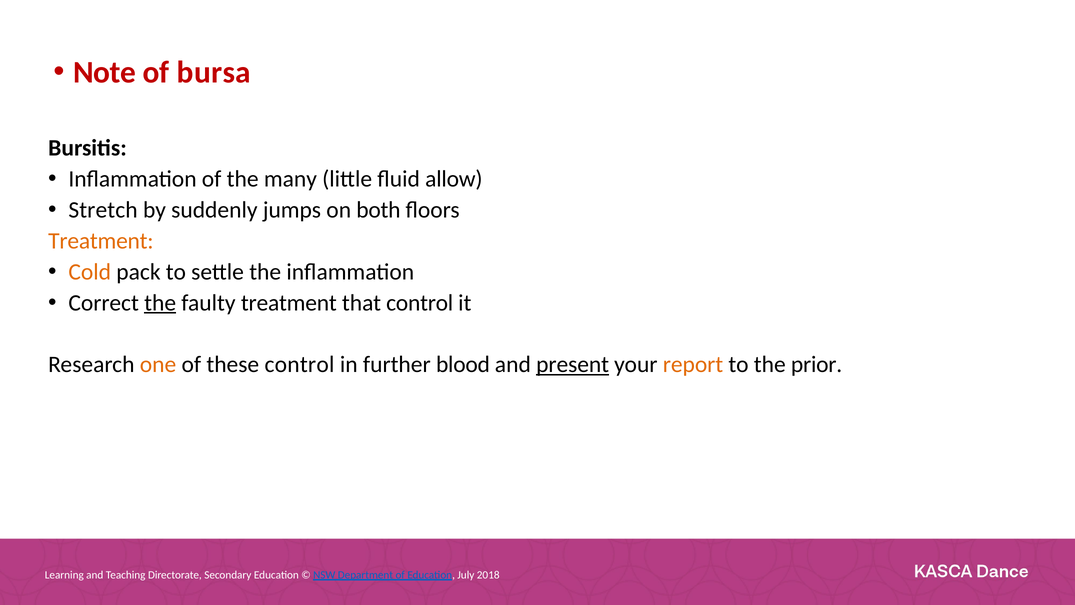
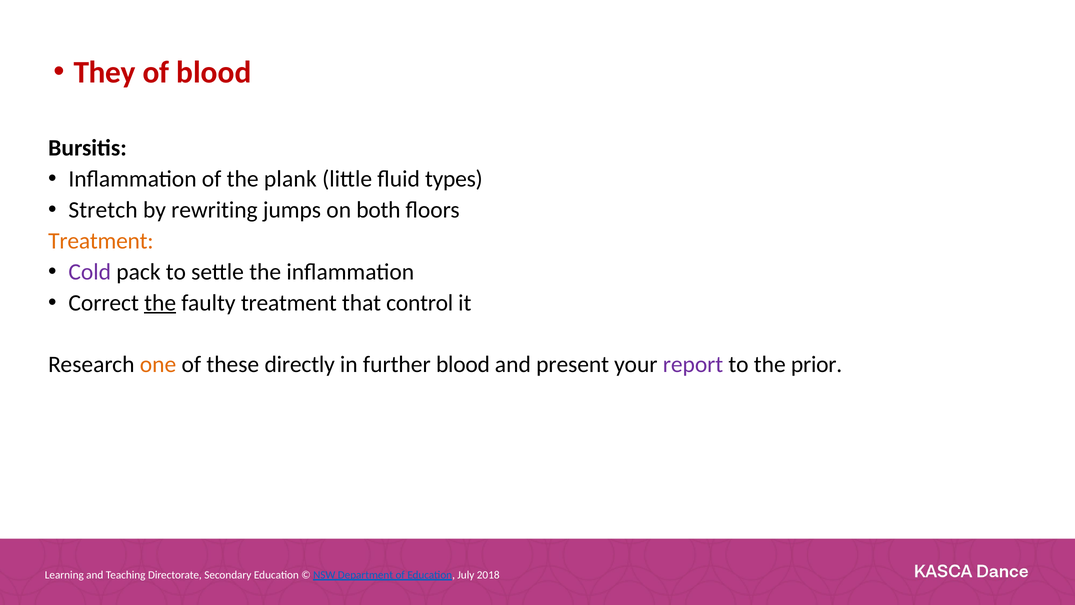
Note: Note -> They (105, 72)
of bursa: bursa -> blood (214, 72)
many: many -> plank (290, 179)
allow: allow -> types (454, 179)
suddenly: suddenly -> rewriting (214, 210)
Cold colour: orange -> purple (90, 272)
these control: control -> directly (300, 365)
present underline: present -> none (573, 365)
report colour: orange -> purple (693, 365)
